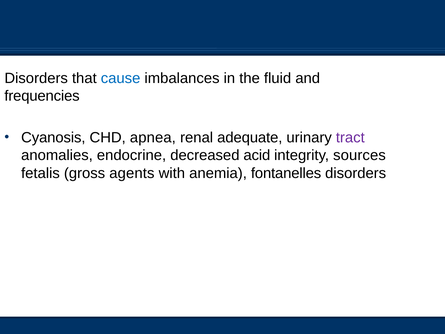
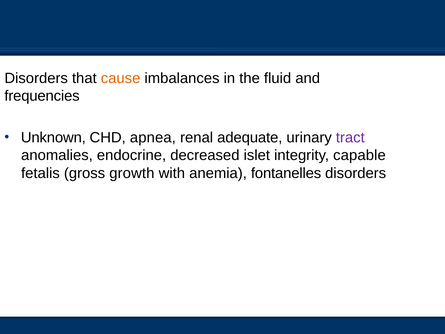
cause colour: blue -> orange (121, 78)
Cyanosis: Cyanosis -> Unknown (53, 137)
acid: acid -> islet (257, 155)
sources: sources -> capable (359, 155)
agents: agents -> growth (132, 173)
